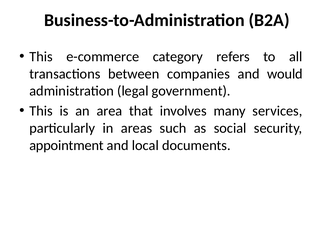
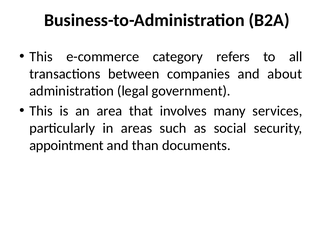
would: would -> about (285, 74)
local: local -> than (145, 146)
